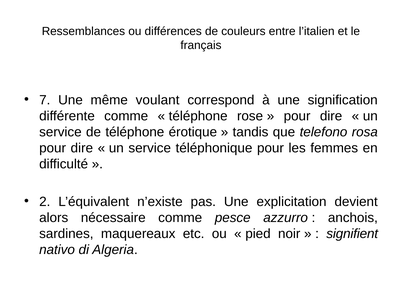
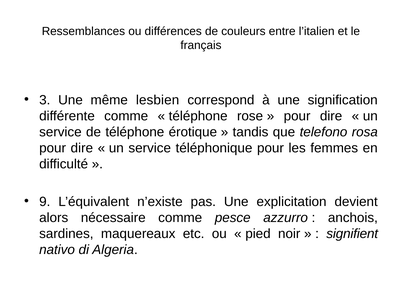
7: 7 -> 3 (45, 100)
voulant: voulant -> lesbien (158, 100)
2: 2 -> 9 (45, 202)
